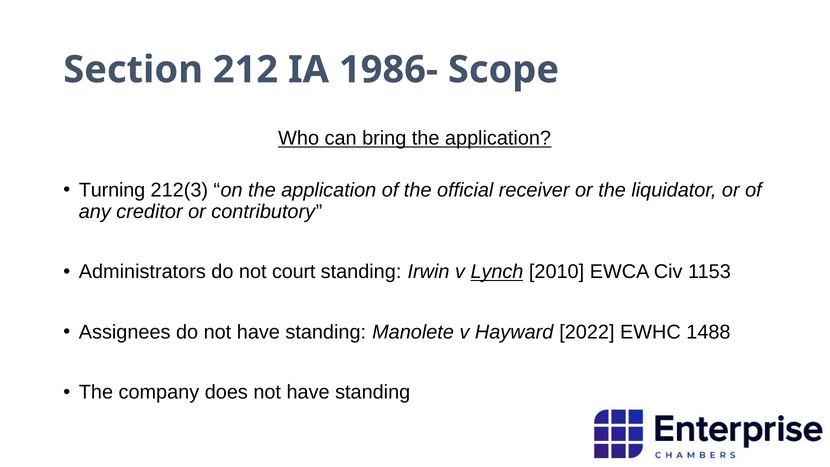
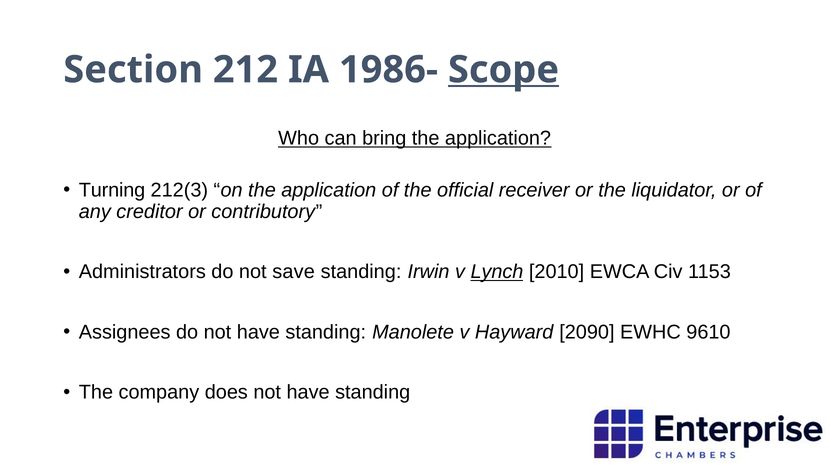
Scope underline: none -> present (503, 70)
court: court -> save (294, 272)
2022: 2022 -> 2090 (587, 332)
1488: 1488 -> 9610 (708, 332)
